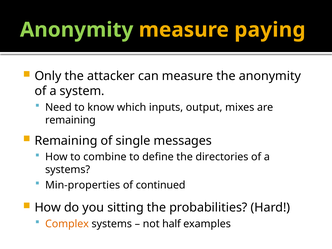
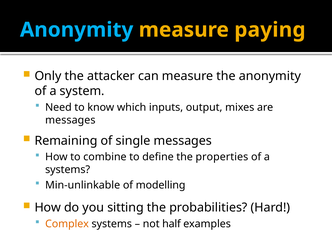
Anonymity colour: light green -> light blue (77, 30)
remaining: remaining -> messages (70, 120)
directories: directories -> properties (222, 157)
Min-properties: Min-properties -> Min-unlinkable (83, 185)
continued: continued -> modelling (161, 185)
